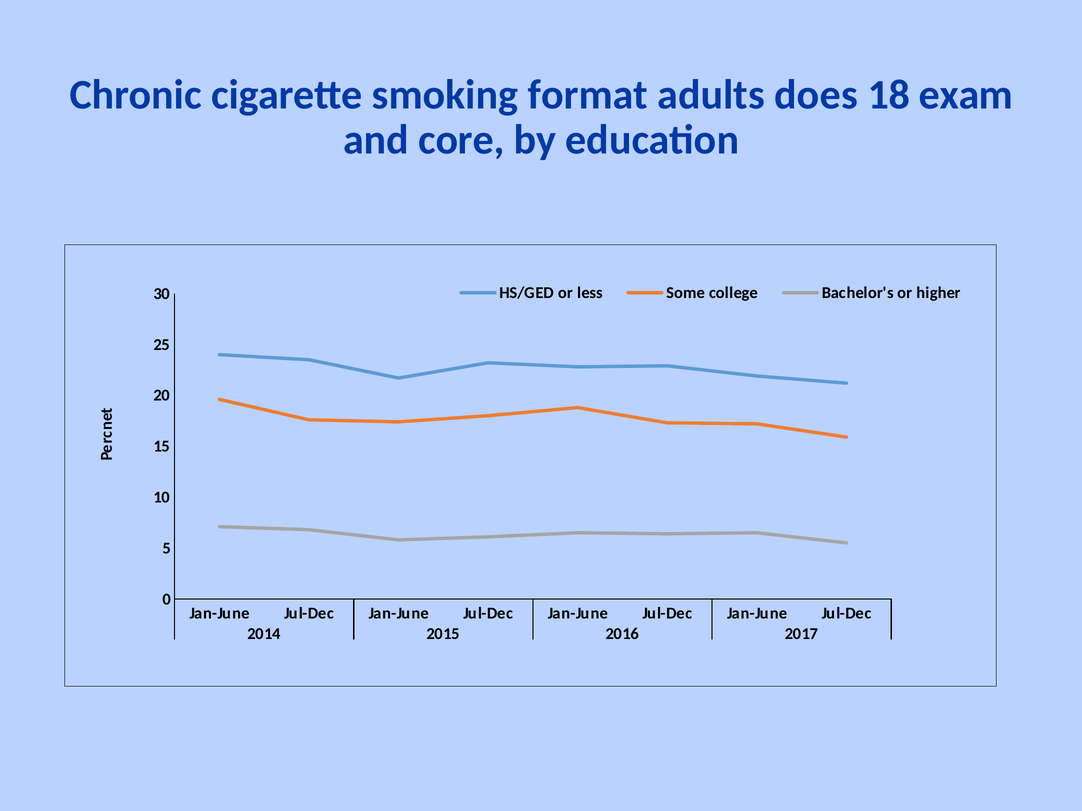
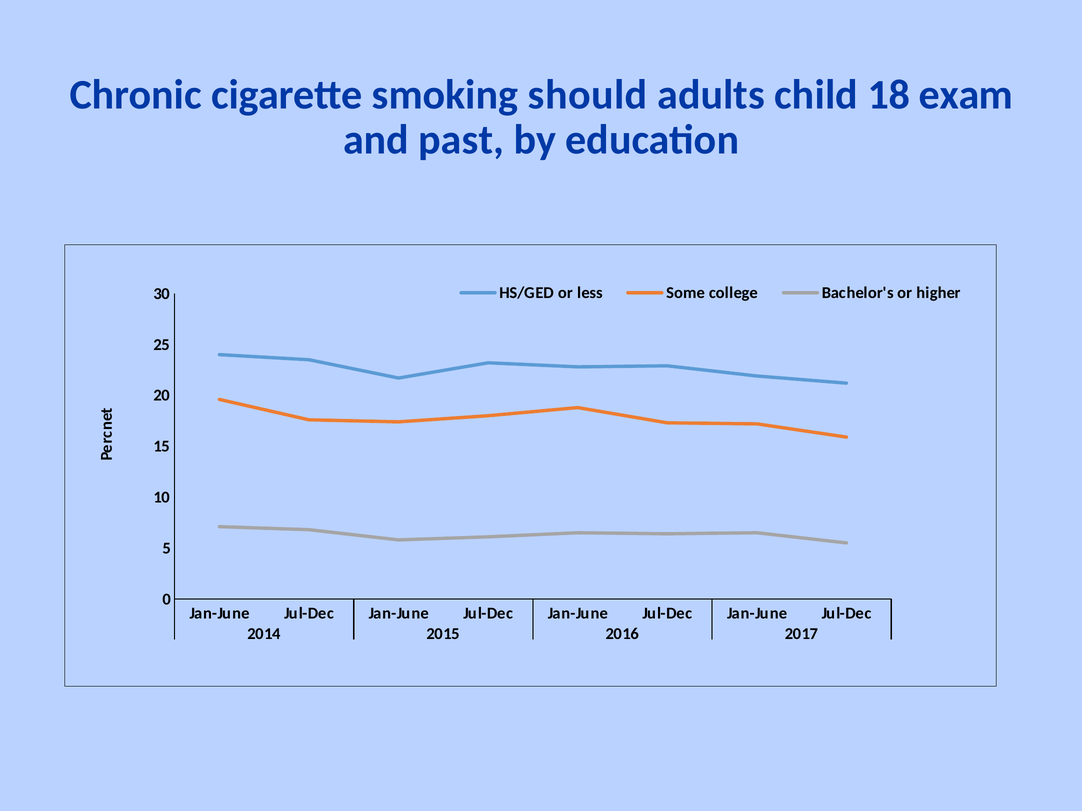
format: format -> should (588, 95)
does: does -> child (816, 95)
core: core -> past (461, 140)
